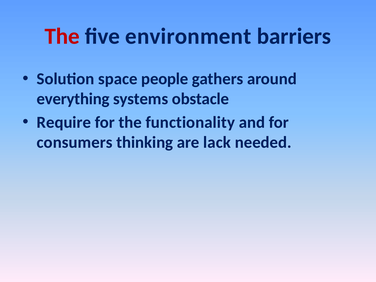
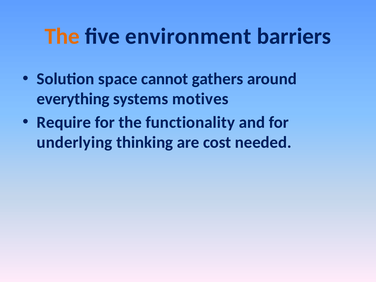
The colour: red -> orange (62, 36)
people: people -> cannot (165, 79)
obstacle: obstacle -> motives (200, 99)
consumers: consumers -> underlying (75, 142)
lack: lack -> cost (217, 142)
